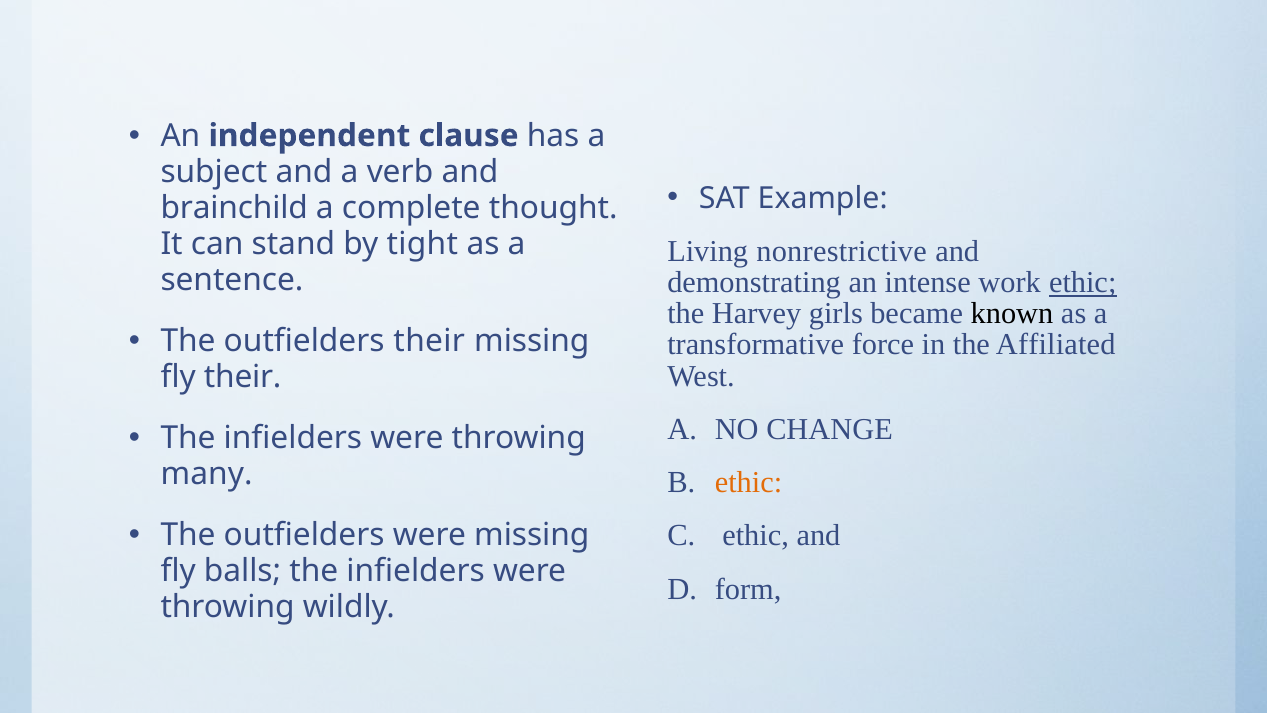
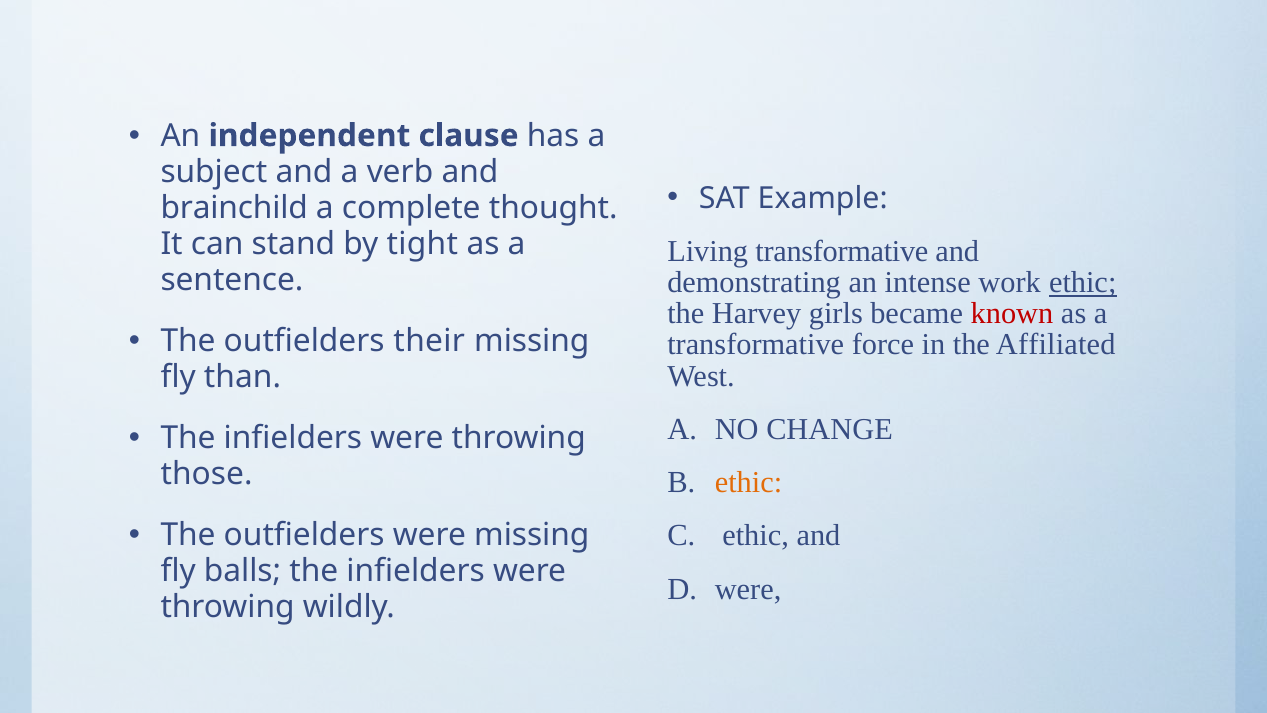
Living nonrestrictive: nonrestrictive -> transformative (842, 251)
known colour: black -> red (1012, 314)
fly their: their -> than (243, 377)
many: many -> those (207, 474)
form: form -> were (748, 589)
